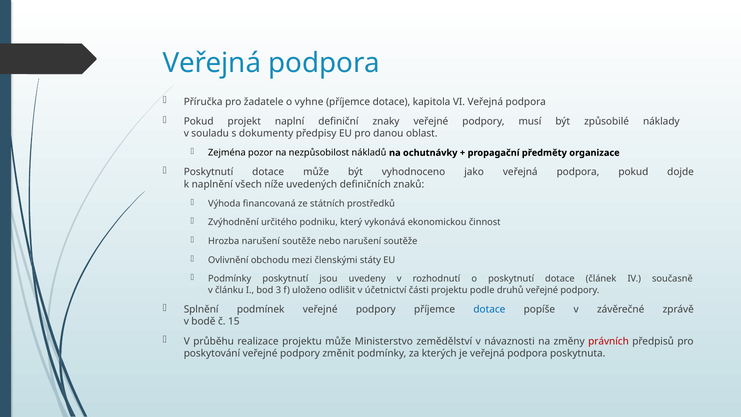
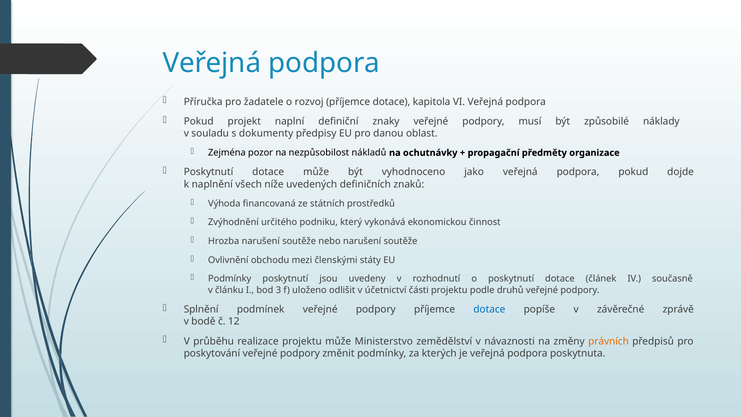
vyhne: vyhne -> rozvoj (309, 102)
15: 15 -> 12 (234, 321)
právních colour: red -> orange (609, 341)
